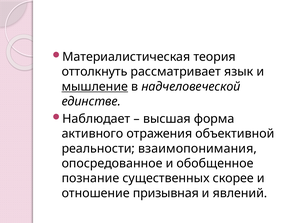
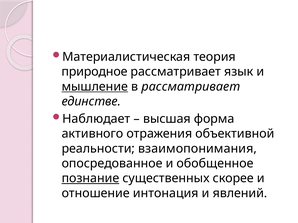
оттолкнуть: оттолкнуть -> природное (95, 72)
в надчеловеческой: надчеловеческой -> рассматривает (191, 87)
познание underline: none -> present (90, 179)
призывная: призывная -> интонация (166, 194)
